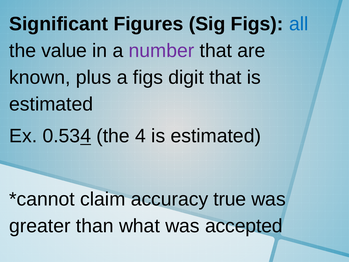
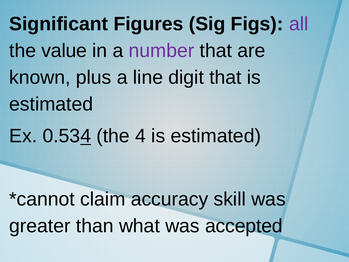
all colour: blue -> purple (299, 24)
a figs: figs -> line (148, 77)
true: true -> skill (230, 199)
